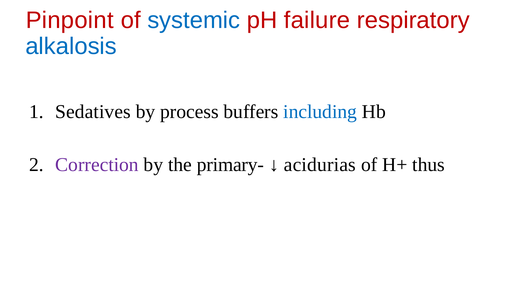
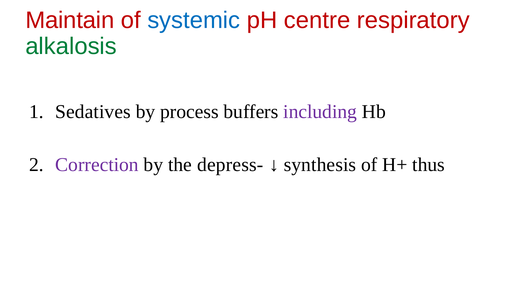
Pinpoint: Pinpoint -> Maintain (70, 20)
failure: failure -> centre (317, 20)
alkalosis colour: blue -> green (71, 46)
including colour: blue -> purple (320, 112)
primary-: primary- -> depress- (230, 165)
acidurias: acidurias -> synthesis (320, 165)
